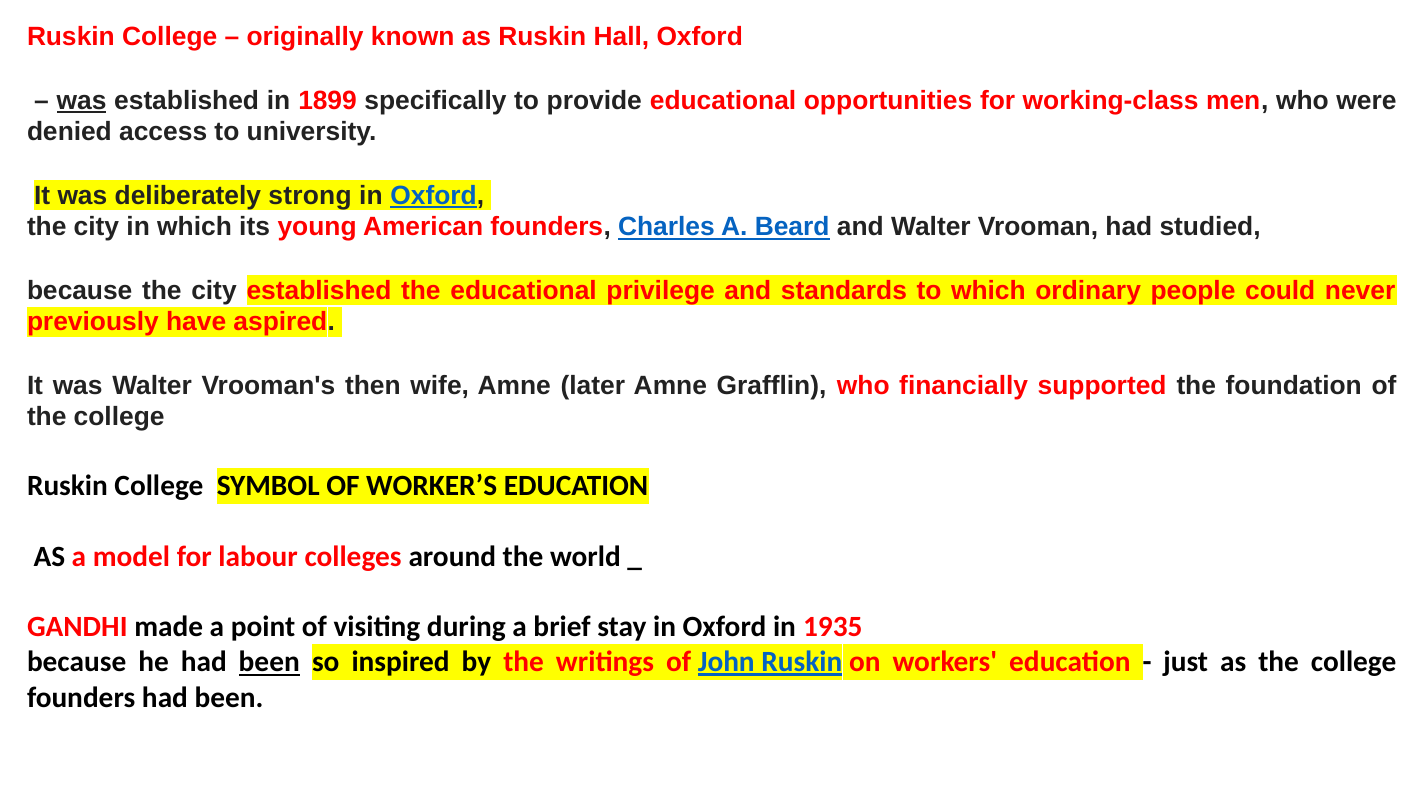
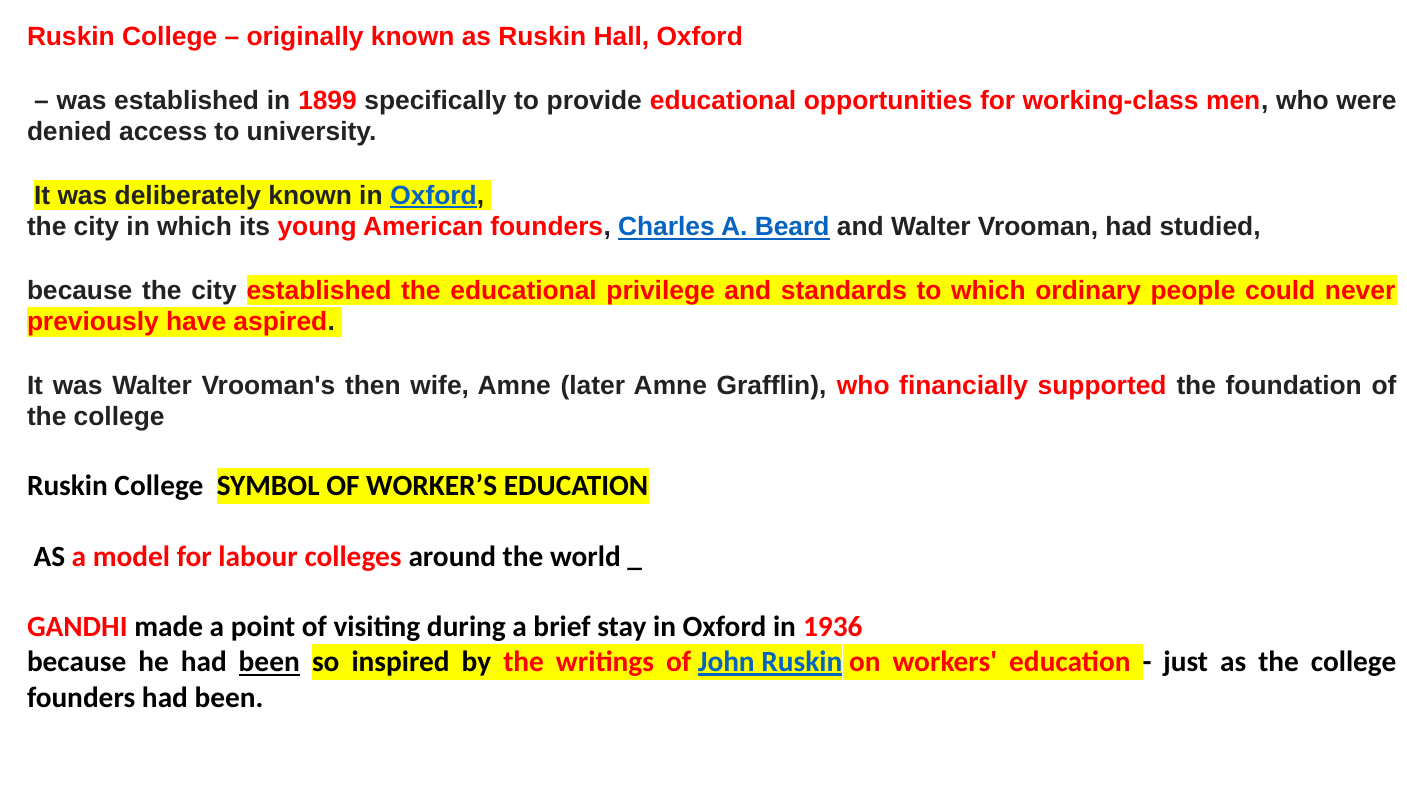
was underline: present -> none (82, 100)
deliberately strong: strong -> known (310, 195)
1935: 1935 -> 1936 (833, 627)
